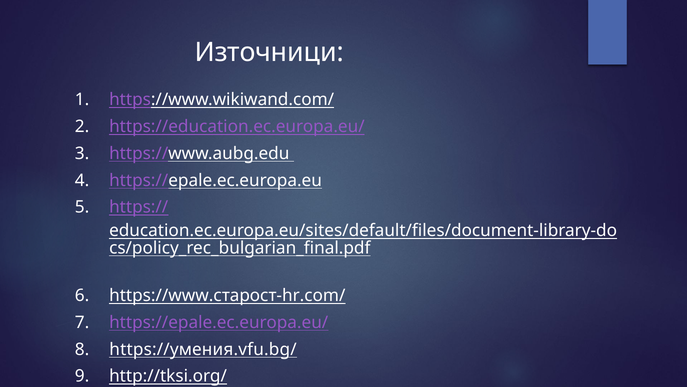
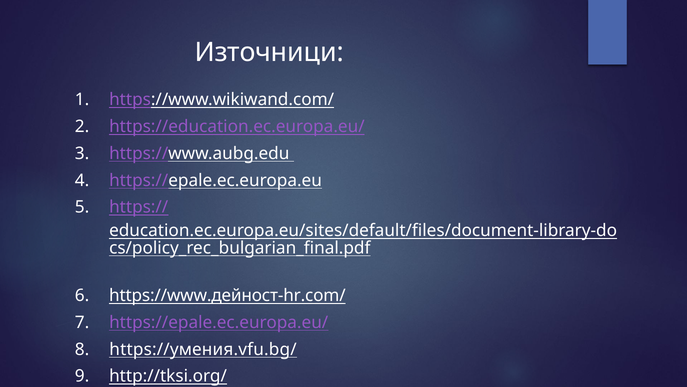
https://www.старост-hr.com/: https://www.старост-hr.com/ -> https://www.дейност-hr.com/ (227, 295)
